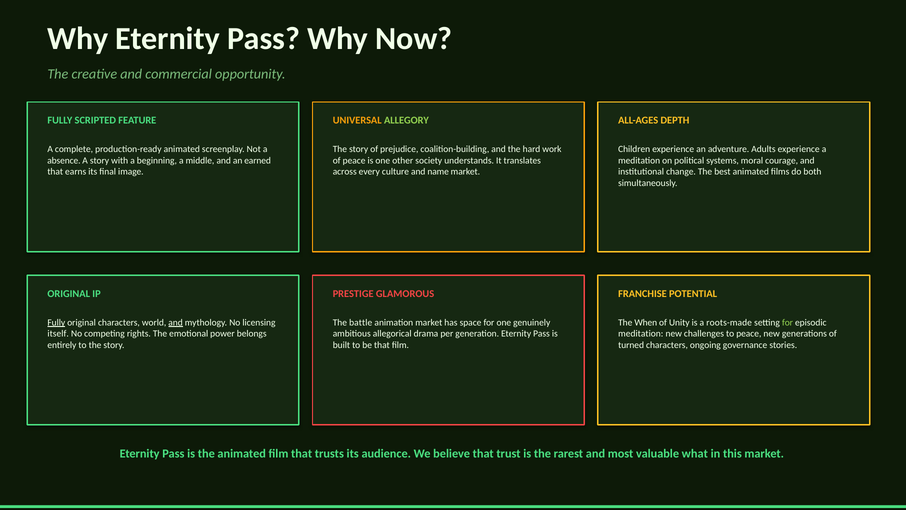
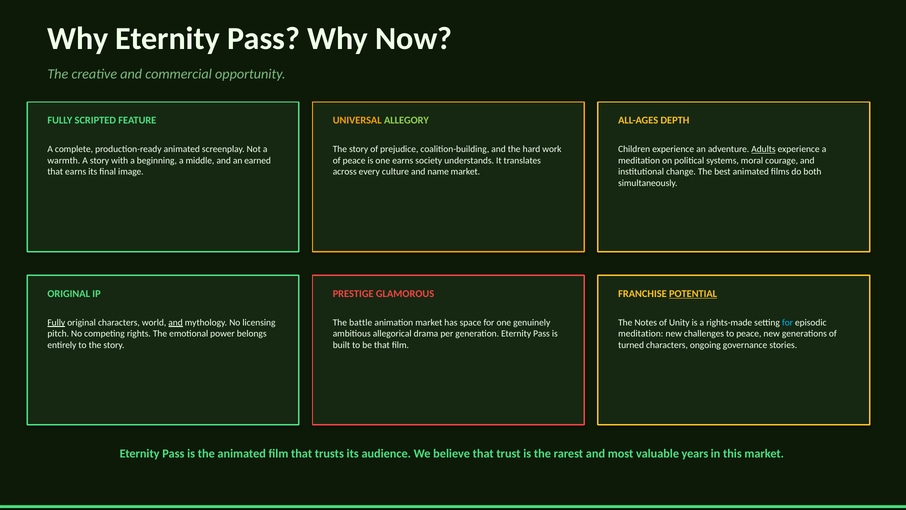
Adults underline: none -> present (764, 149)
absence: absence -> warmth (64, 160)
one other: other -> earns (403, 160)
POTENTIAL underline: none -> present (693, 294)
When: When -> Notes (646, 322)
roots-made: roots-made -> rights-made (729, 322)
for colour: light green -> light blue (788, 322)
itself: itself -> pitch (58, 334)
what: what -> years (695, 453)
